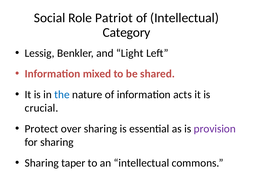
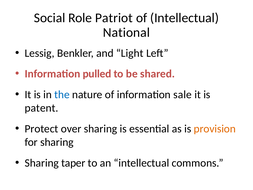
Category: Category -> National (126, 32)
mixed: mixed -> pulled (97, 74)
acts: acts -> sale (183, 94)
crucial: crucial -> patent (42, 108)
provision colour: purple -> orange (215, 129)
